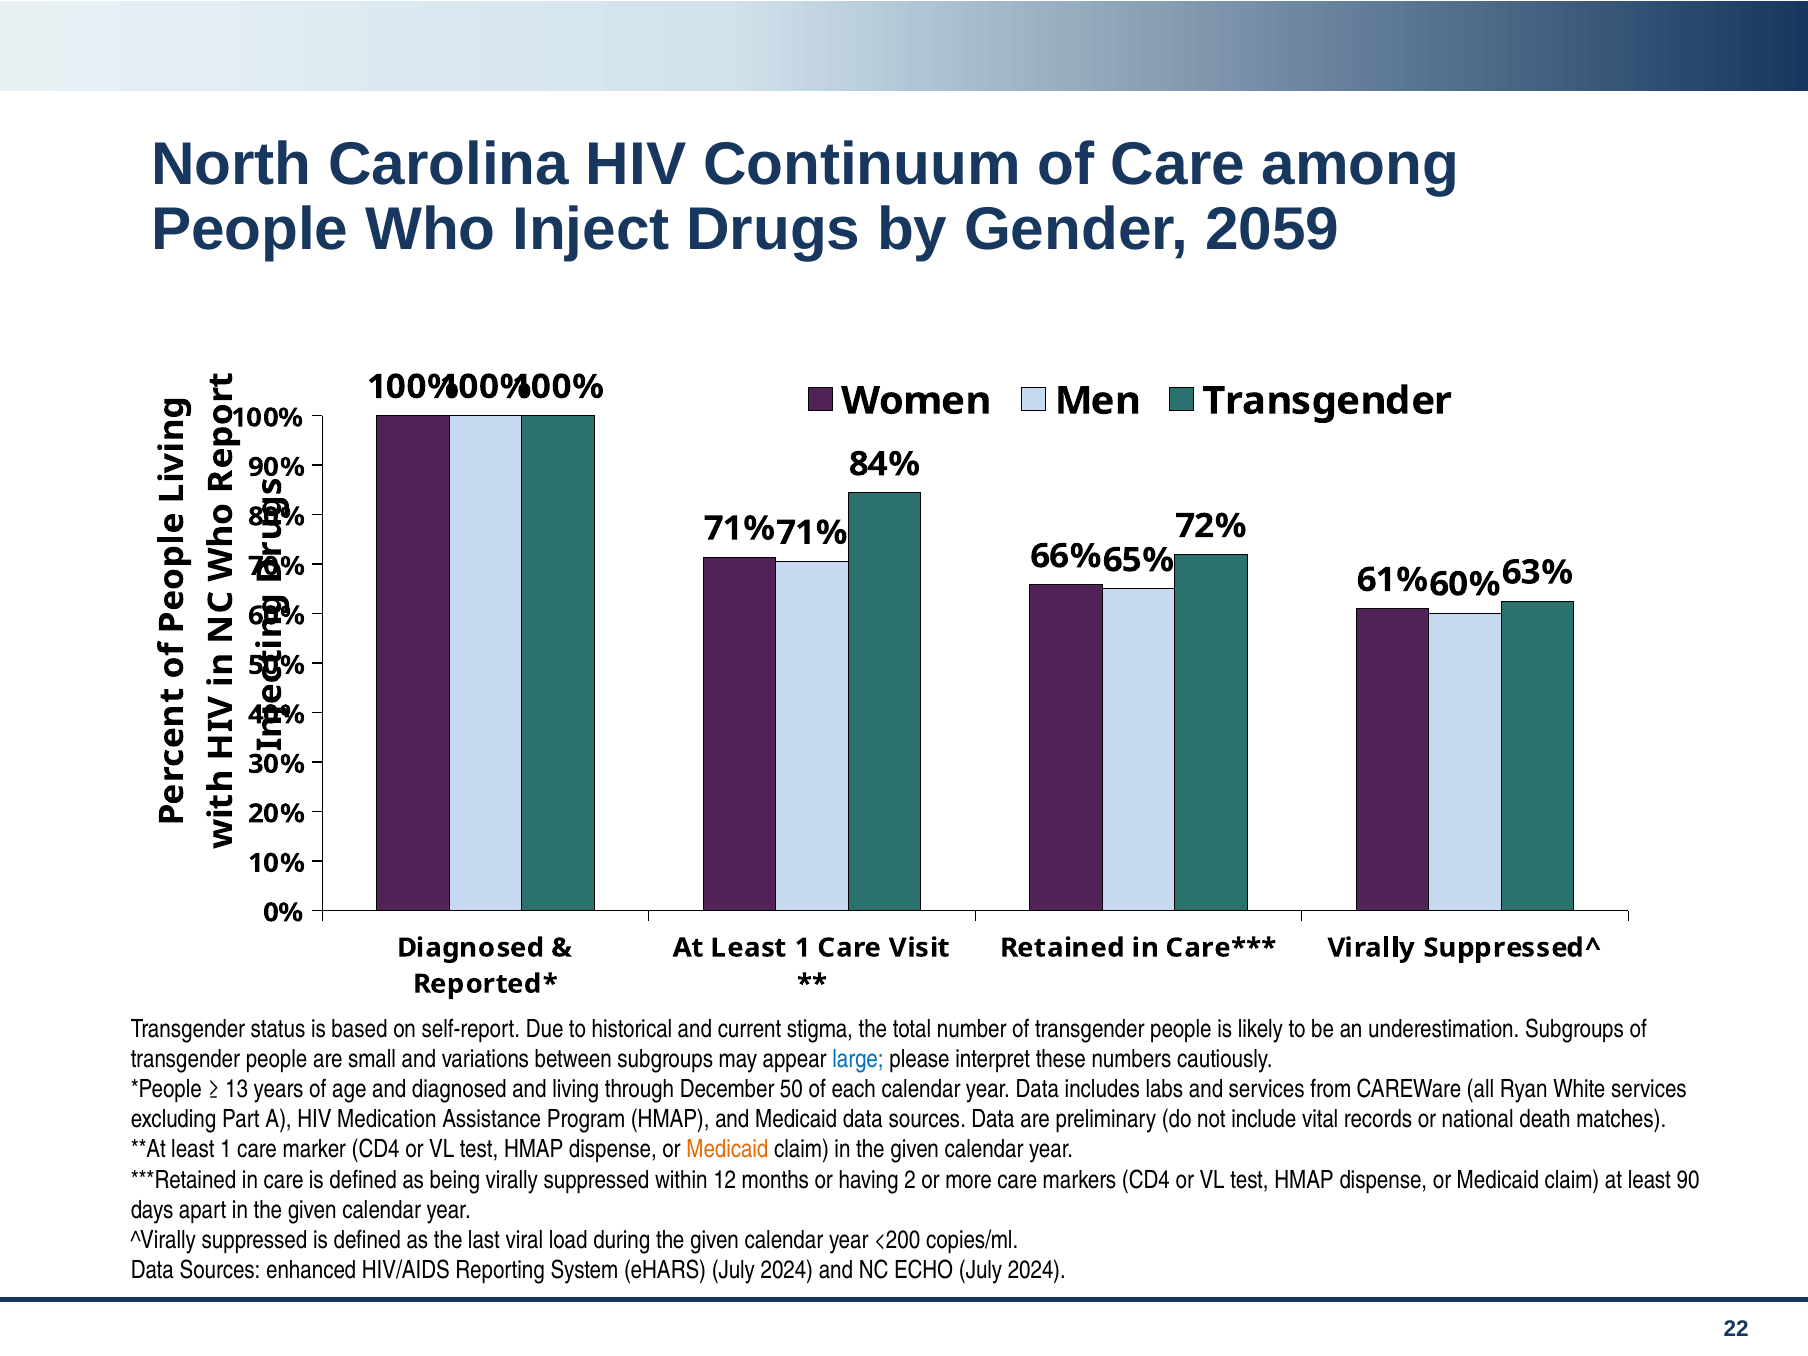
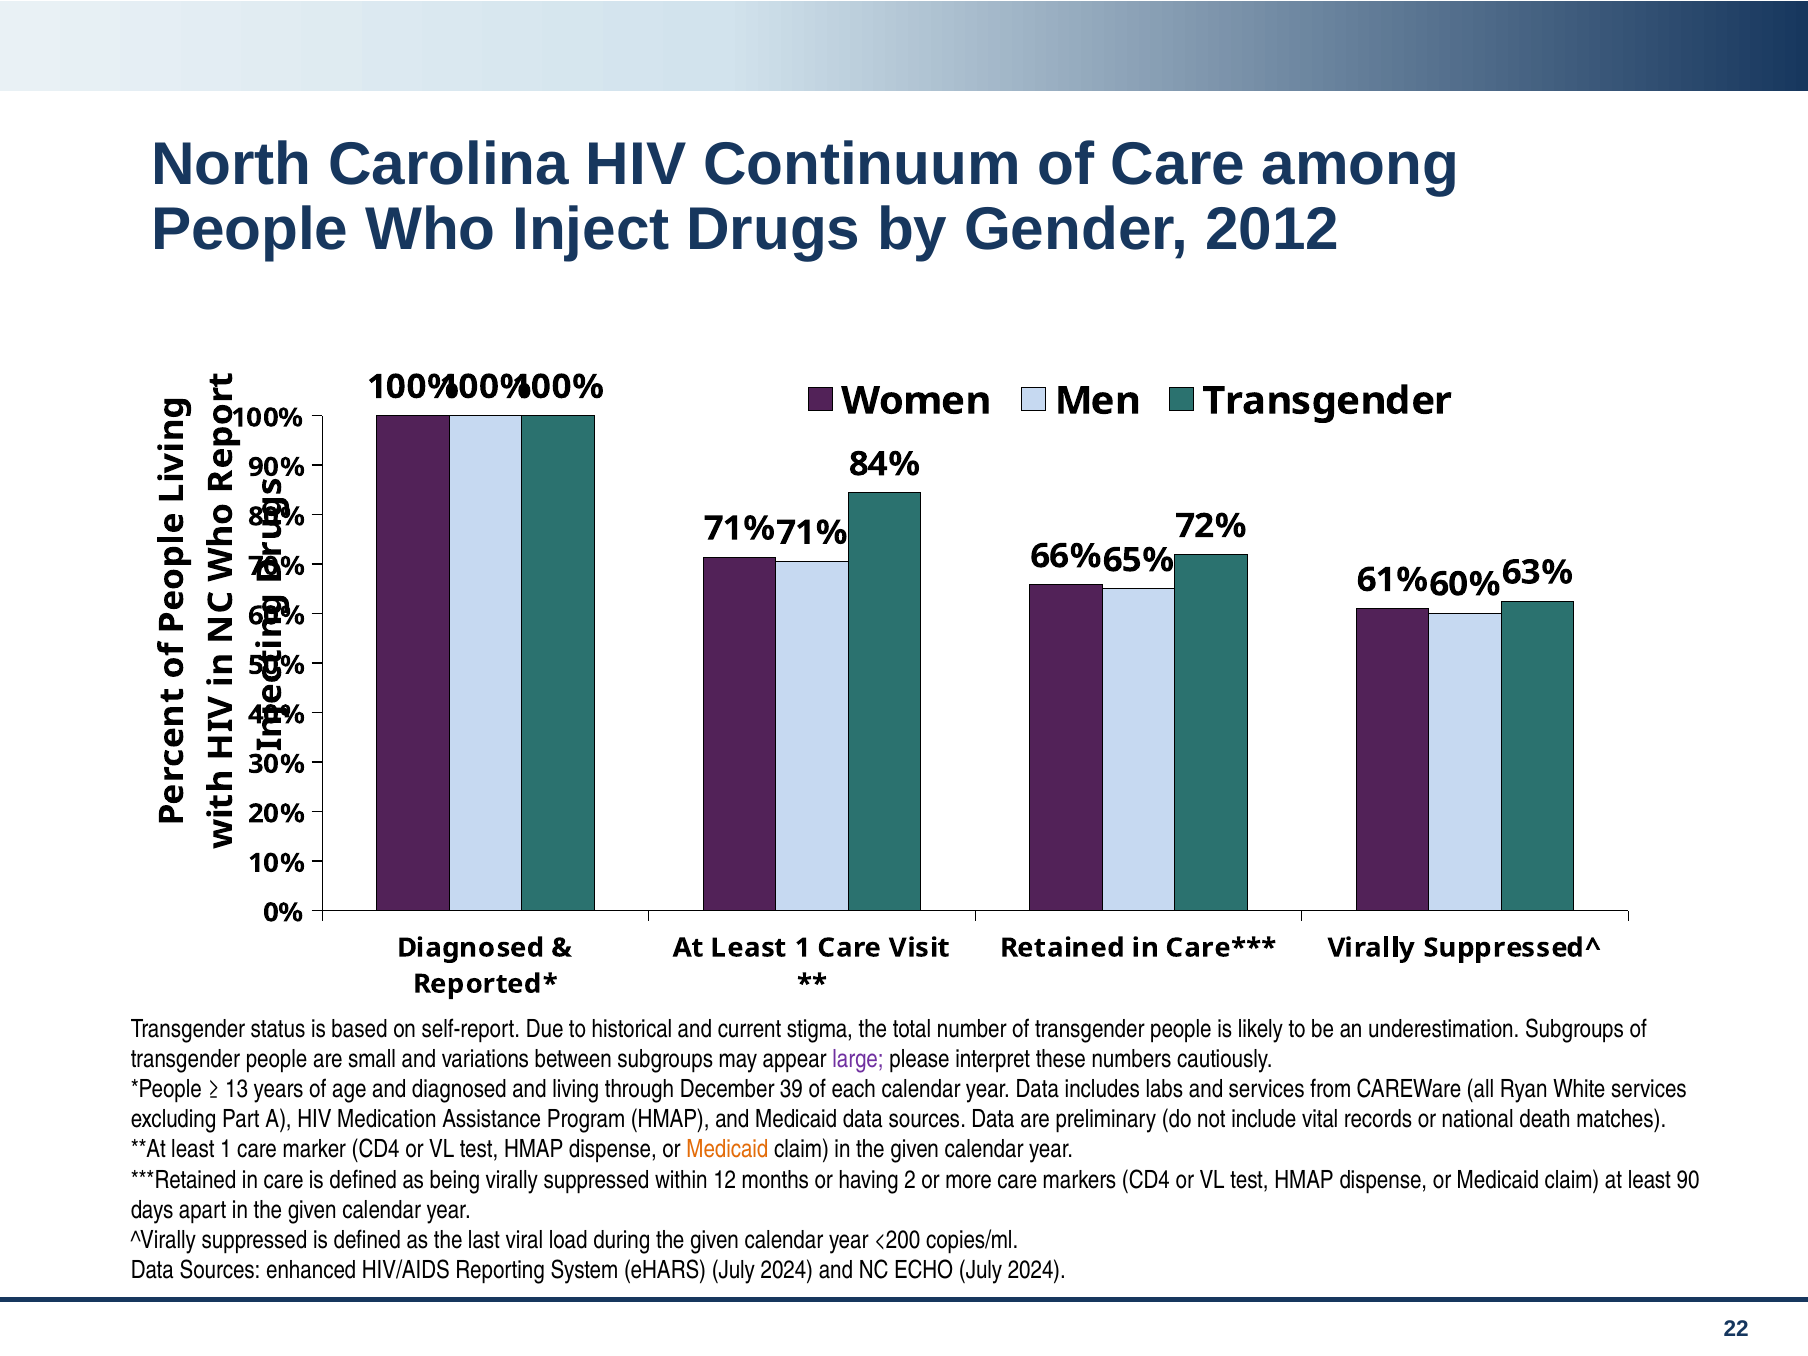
2059: 2059 -> 2012 (1272, 230)
large colour: blue -> purple (858, 1059)
50: 50 -> 39 (791, 1089)
